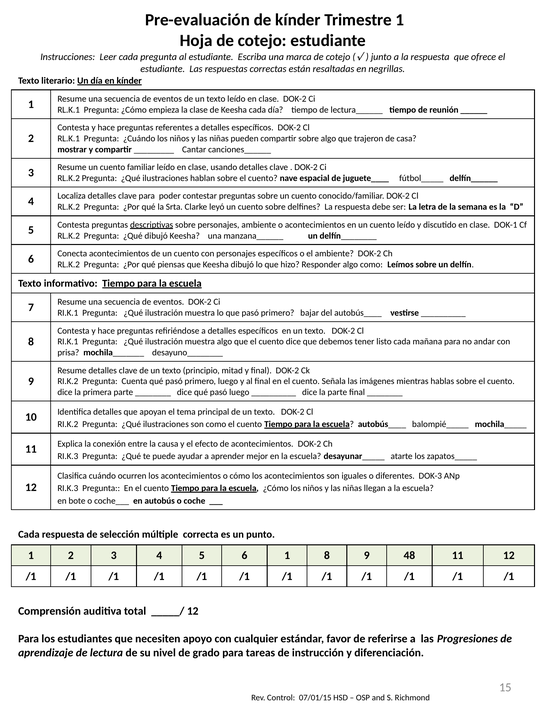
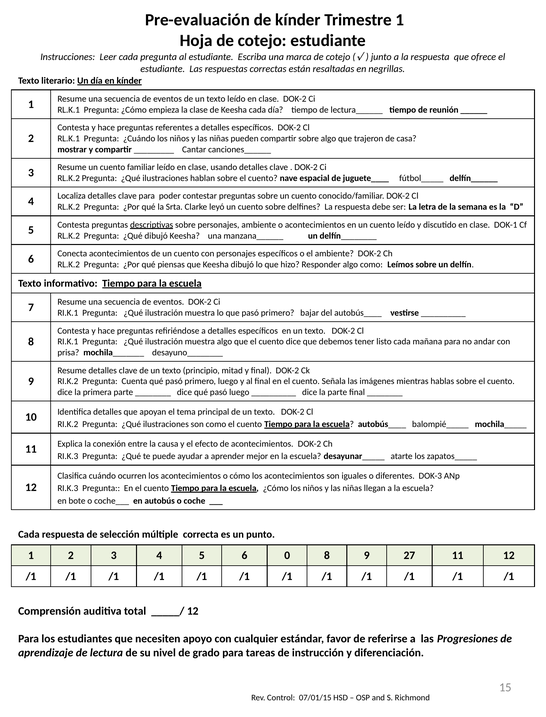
6 1: 1 -> 0 (287, 555)
48: 48 -> 27 (409, 555)
